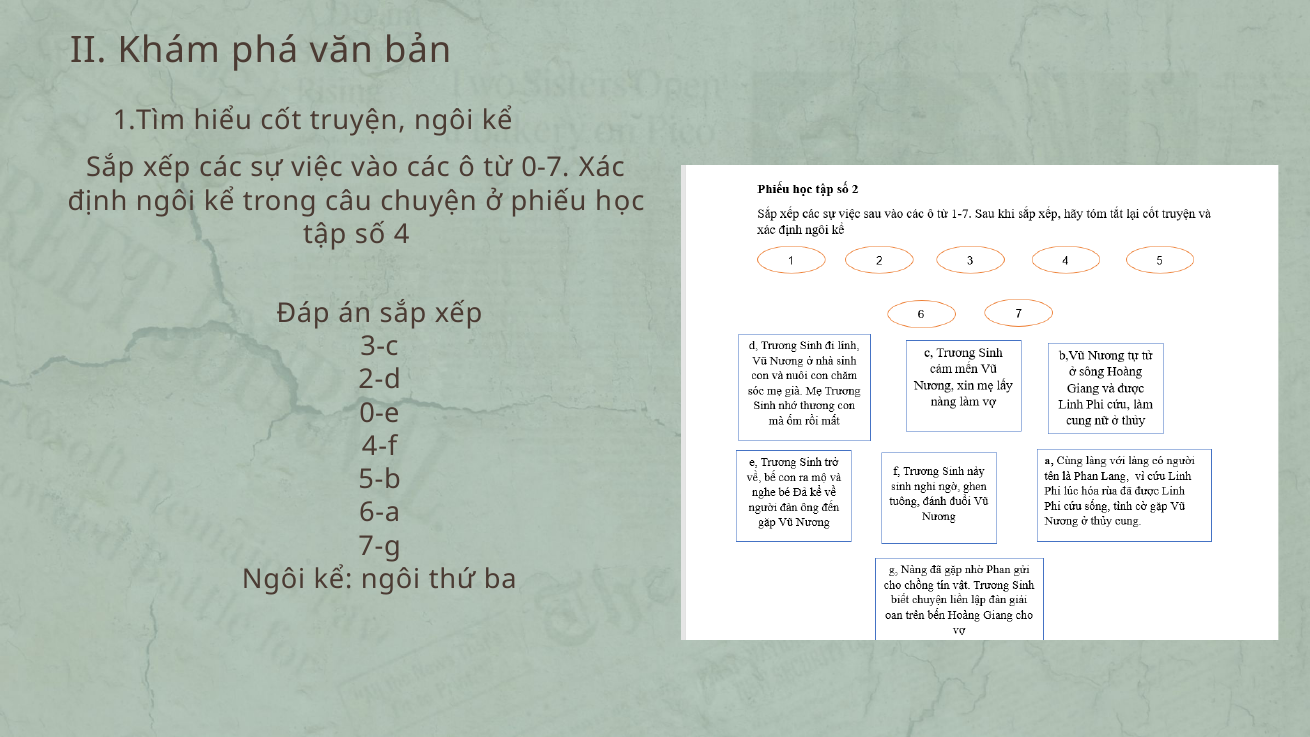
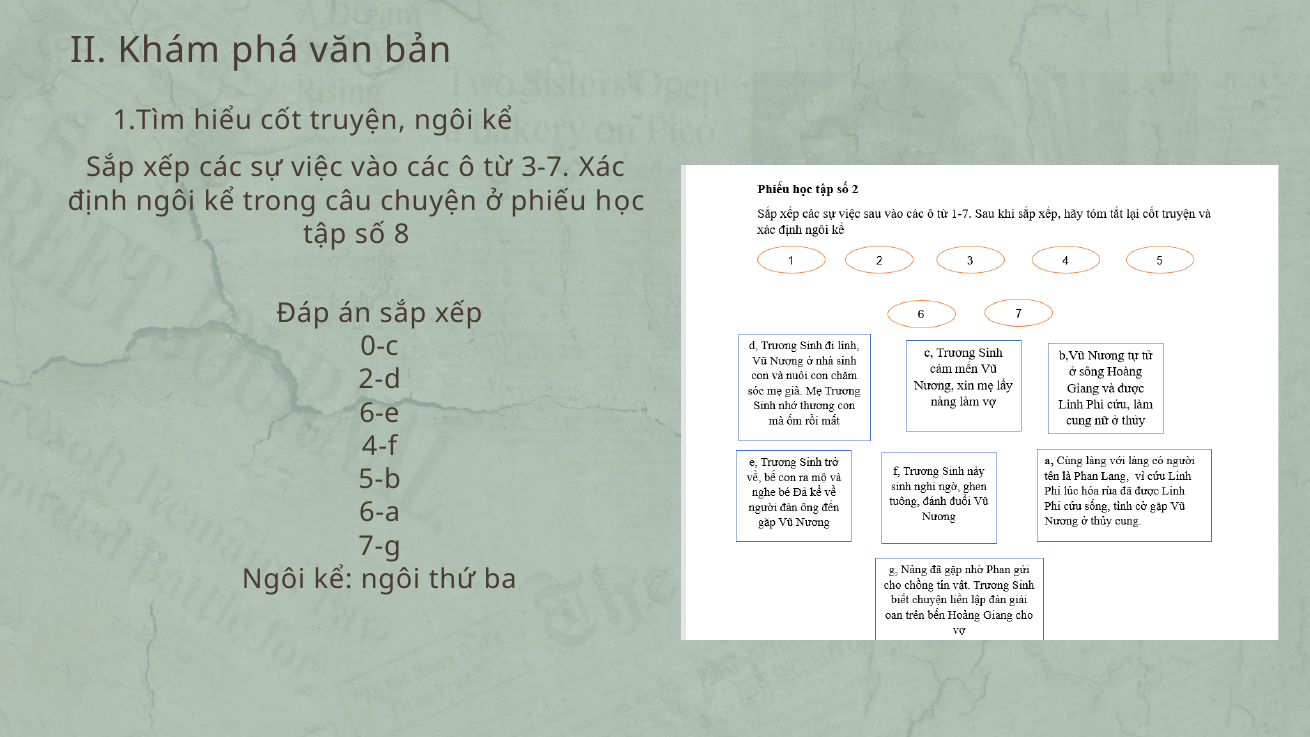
0-7: 0-7 -> 3-7 (545, 168)
4: 4 -> 8 (402, 235)
3-c: 3-c -> 0-c (379, 346)
0-e: 0-e -> 6-e (379, 413)
